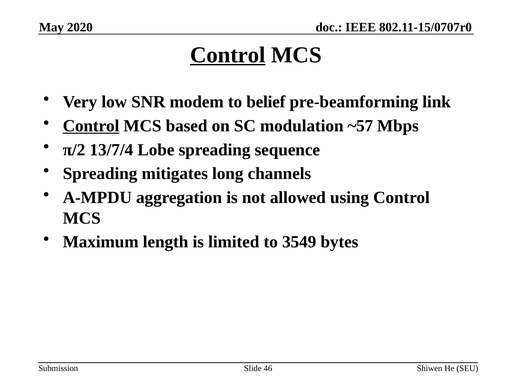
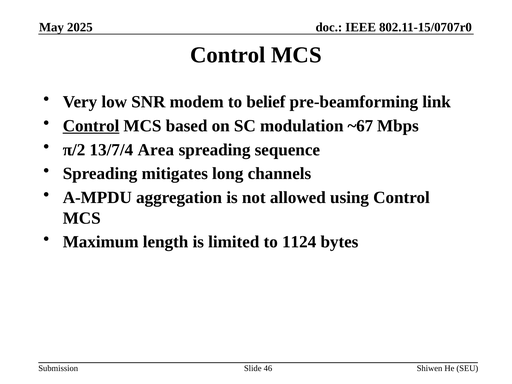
2020: 2020 -> 2025 (80, 27)
Control underline: present -> none (228, 55)
~57: ~57 -> ~67 (360, 126)
Lobe: Lobe -> Area (156, 150)
3549: 3549 -> 1124 (299, 242)
